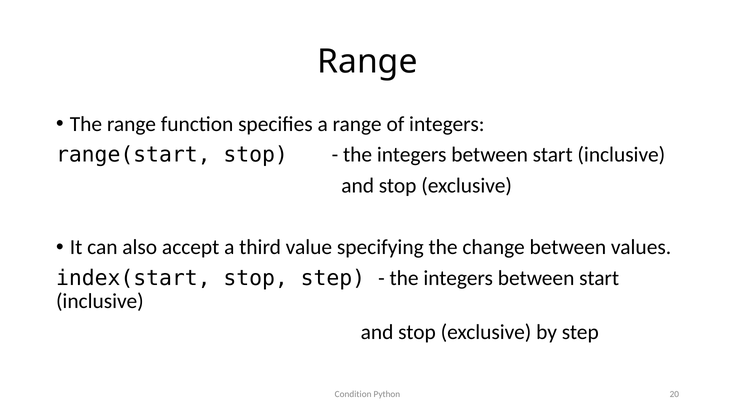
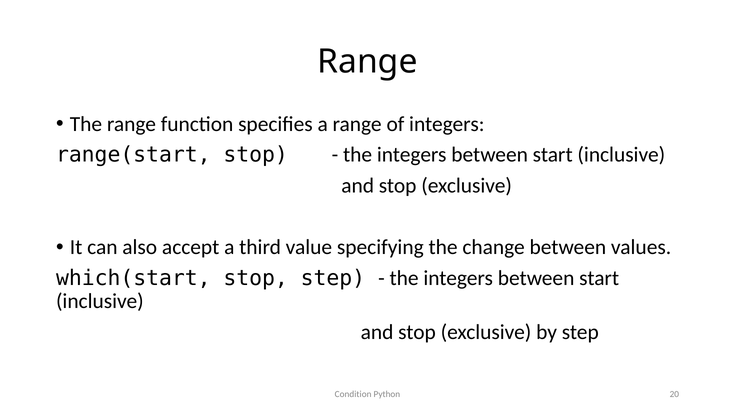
index(start: index(start -> which(start (133, 278)
